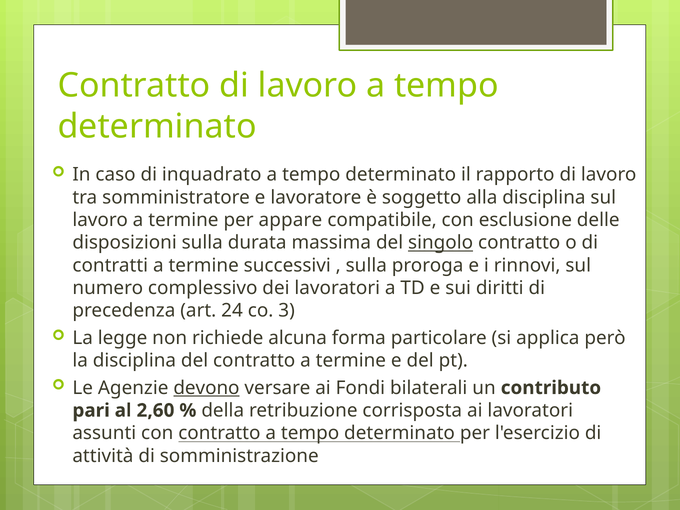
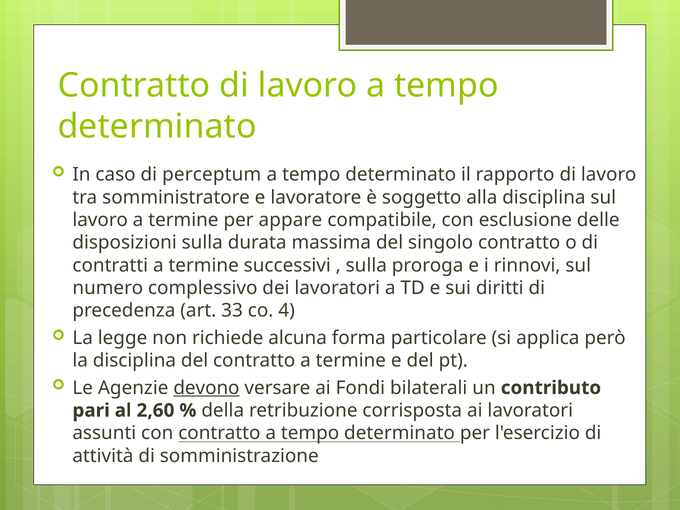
inquadrato: inquadrato -> perceptum (212, 175)
singolo underline: present -> none (441, 243)
24: 24 -> 33 (232, 311)
3: 3 -> 4 (287, 311)
